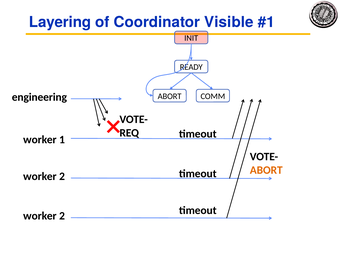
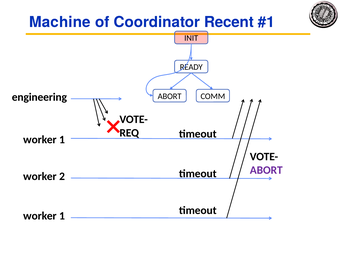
Layering: Layering -> Machine (60, 22)
Visible: Visible -> Recent (229, 22)
ABORT colour: orange -> purple (266, 170)
2: 2 -> 1 (62, 216)
